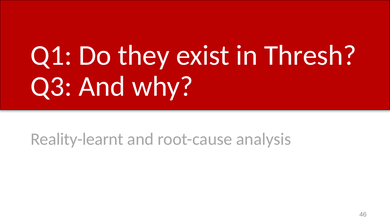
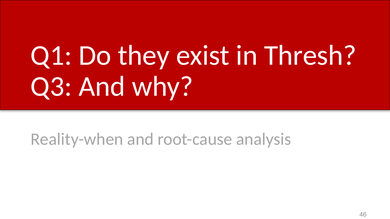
Reality-learnt: Reality-learnt -> Reality-when (77, 139)
